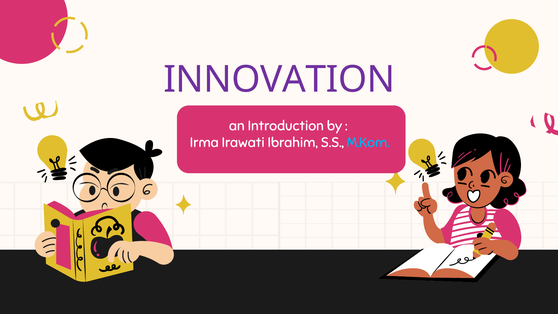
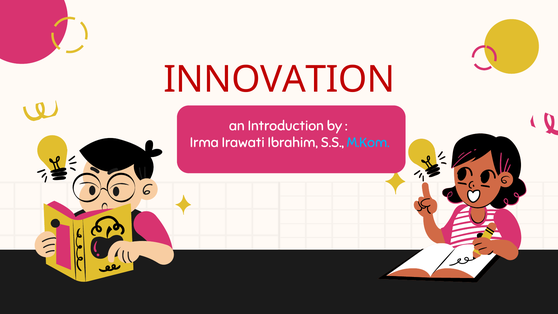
INNOVATION colour: purple -> red (279, 79)
